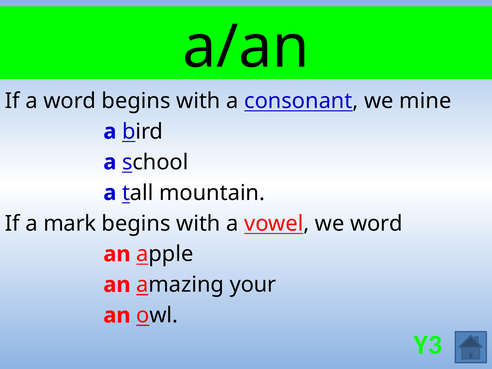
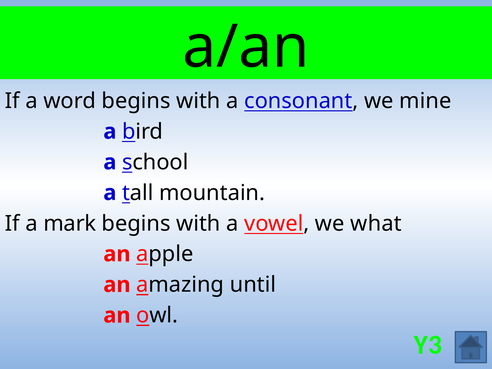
we word: word -> what (376, 223)
your: your -> until (253, 285)
